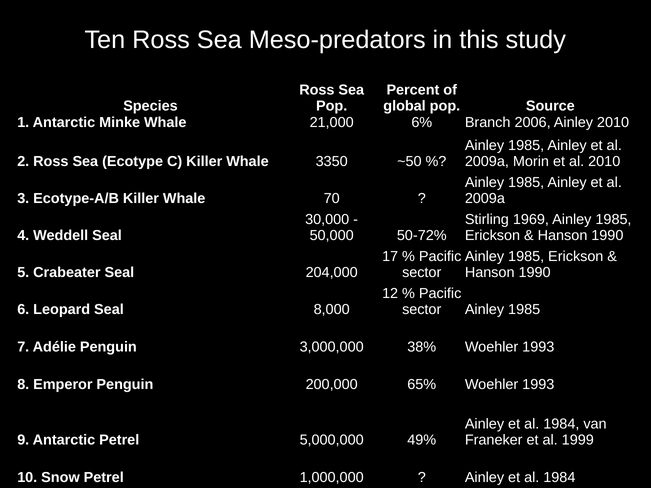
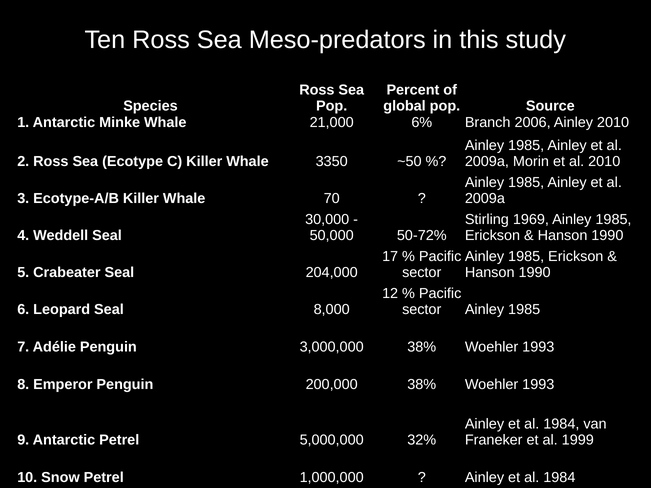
200,000 65%: 65% -> 38% (422, 385)
49%: 49% -> 32% (422, 440)
